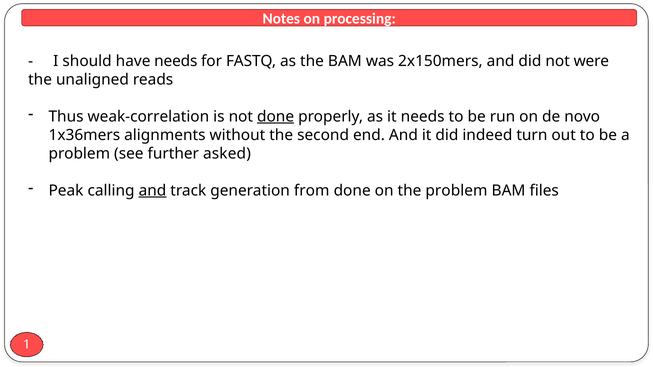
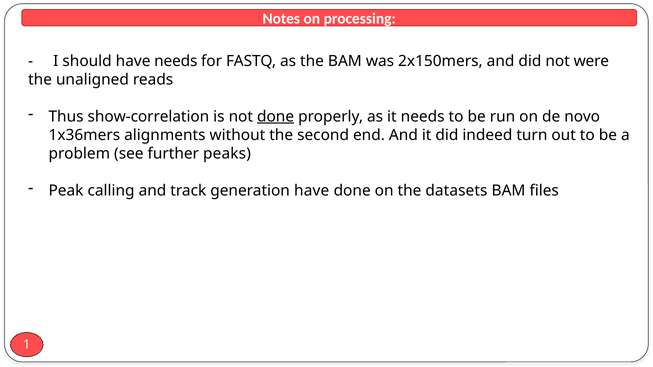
weak-correlation: weak-correlation -> show-correlation (148, 117)
asked: asked -> peaks (227, 154)
and underline: present -> none (152, 191)
generation from: from -> have (312, 191)
the problem: problem -> datasets (456, 191)
